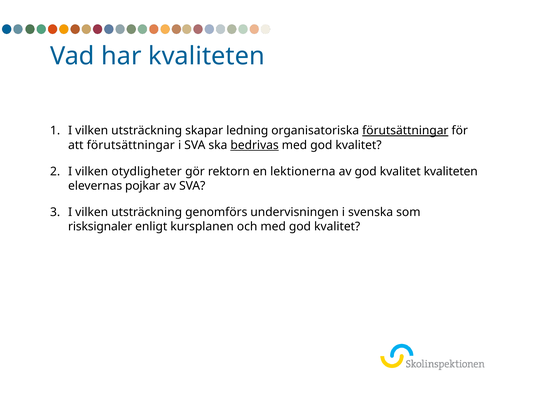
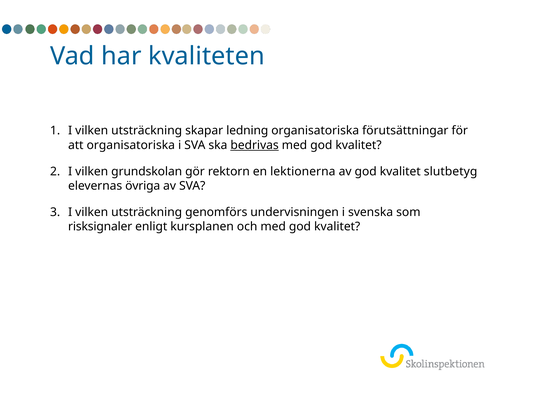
förutsättningar underline: present -> none (405, 131)
att förutsättningar: förutsättningar -> organisatoriska (131, 145)
otydligheter: otydligheter -> grundskolan (147, 172)
kvalitet kvaliteten: kvaliteten -> slutbetyg (451, 172)
pojkar: pojkar -> övriga (143, 186)
